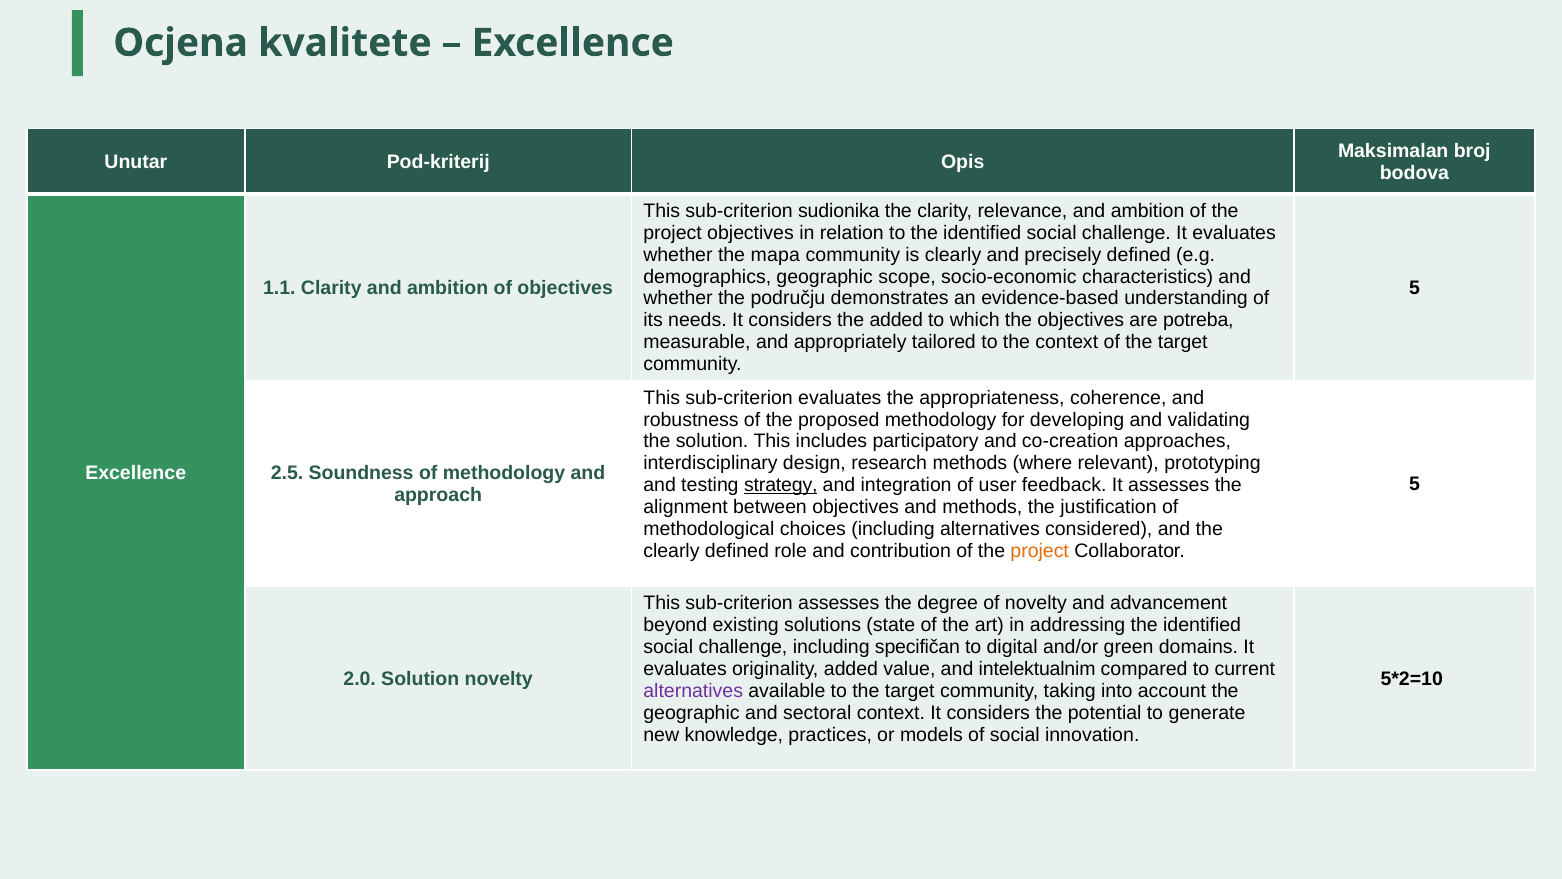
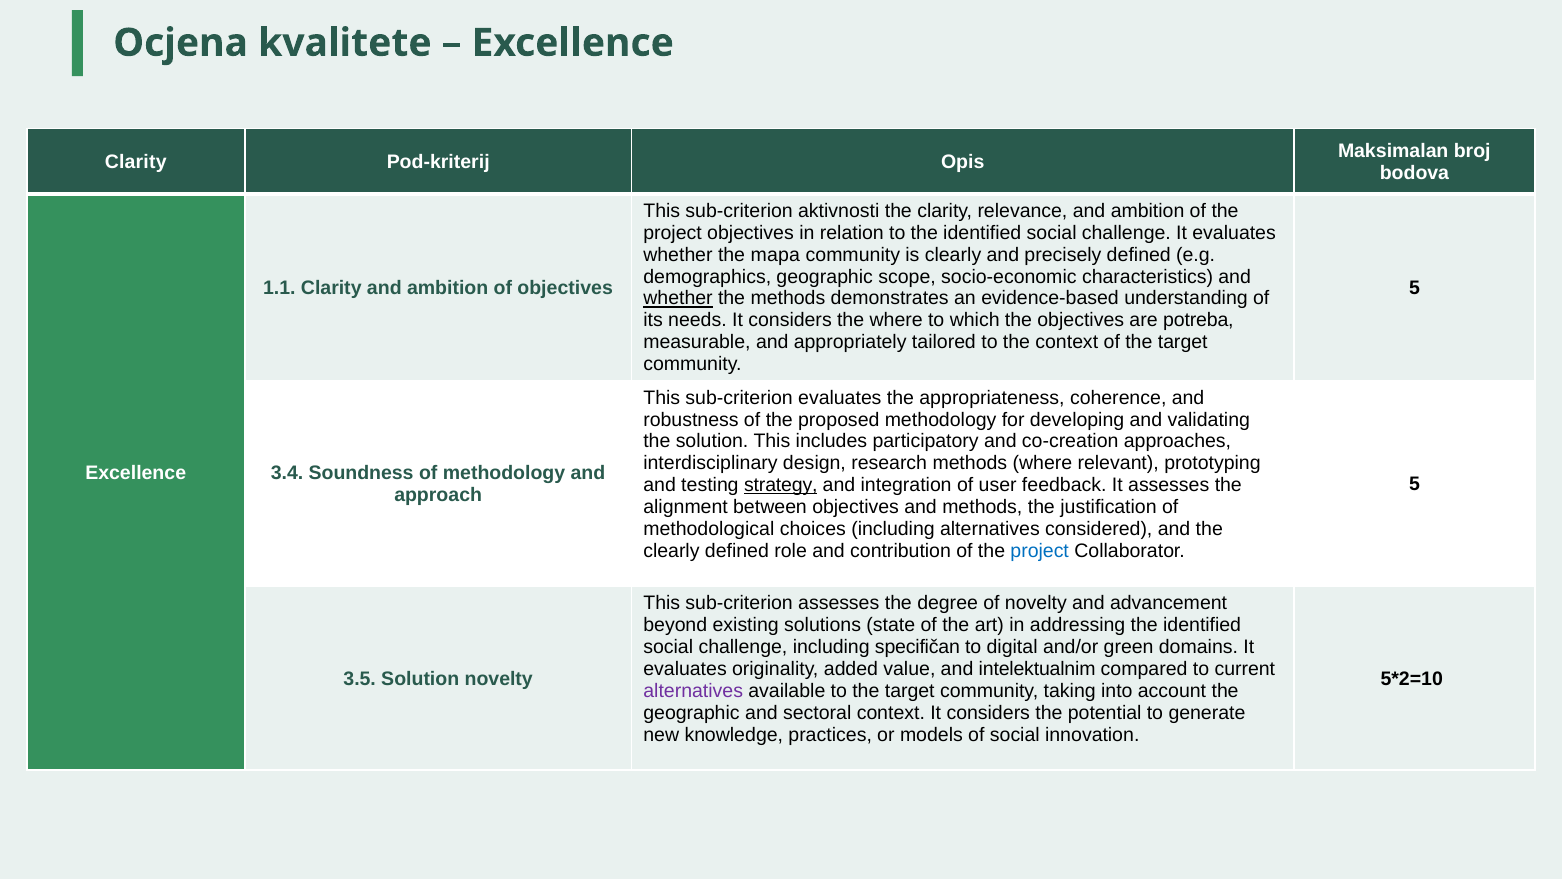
Unutar: Unutar -> Clarity (136, 162)
sudionika: sudionika -> aktivnosti (839, 211)
whether underline: none -> present (678, 298)
the području: području -> methods (788, 298)
the added: added -> where (896, 320)
2.5: 2.5 -> 3.4 (287, 473)
project colour: orange -> blue (1040, 551)
2.0: 2.0 -> 3.5 (360, 678)
